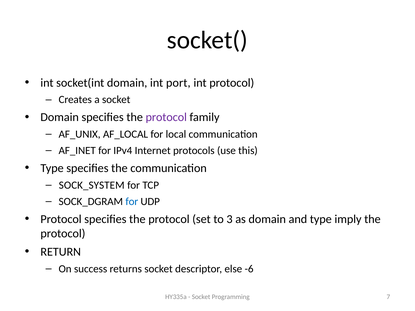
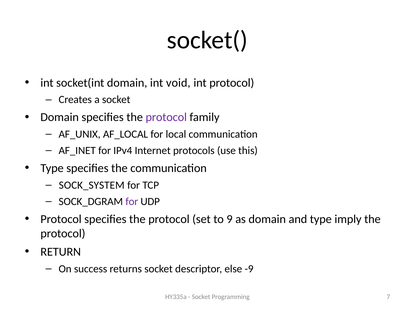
port: port -> void (178, 83)
for colour: blue -> purple (132, 202)
3: 3 -> 9 (229, 219)
-6: -6 -> -9 (249, 269)
